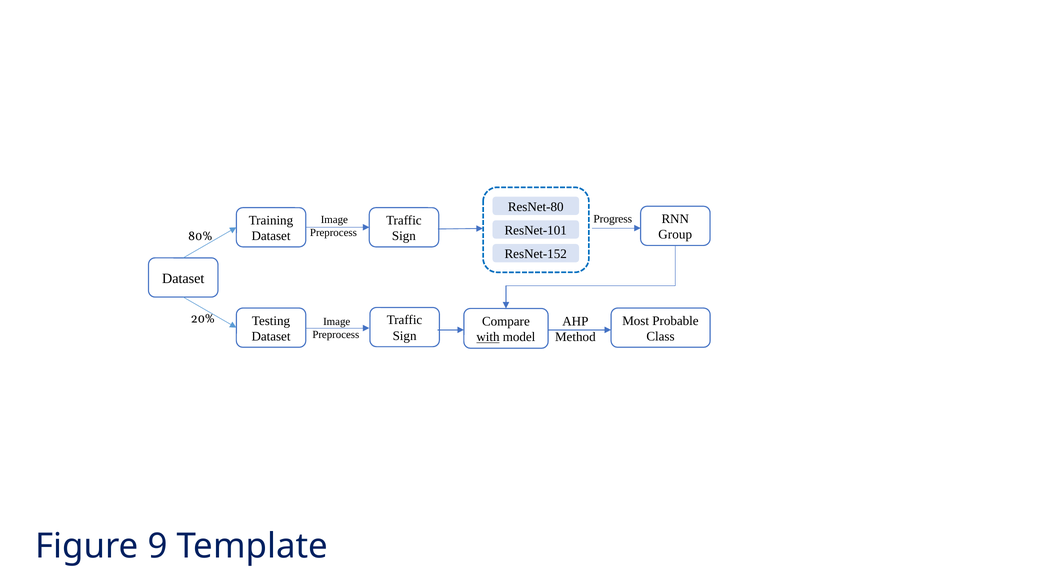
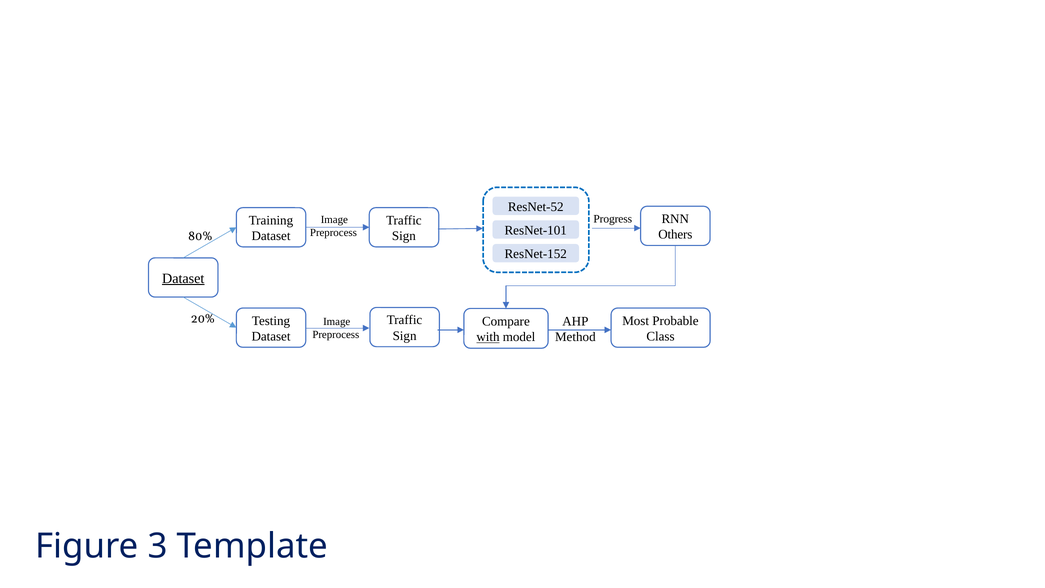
ResNet-80: ResNet-80 -> ResNet-52 (536, 207)
Group: Group -> Others (675, 234)
Dataset underline: none -> present (183, 278)
9: 9 -> 3 (157, 546)
